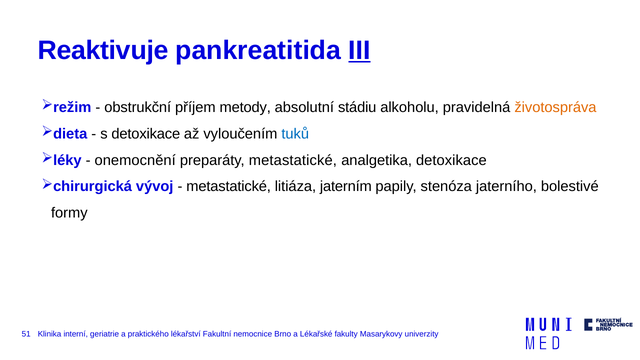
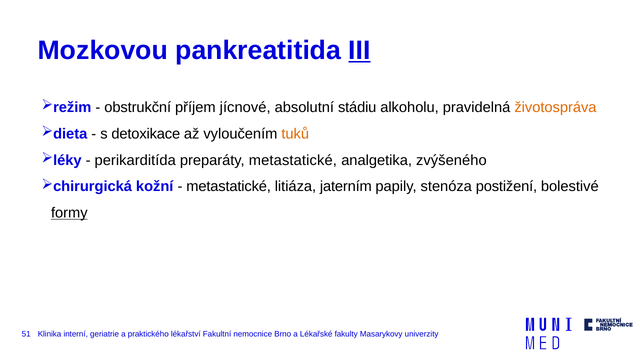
Reaktivuje: Reaktivuje -> Mozkovou (103, 50)
metody: metody -> jícnové (245, 107)
tuků colour: blue -> orange (295, 134)
onemocnění: onemocnění -> perikarditída (135, 160)
analgetika detoxikace: detoxikace -> zvýšeného (451, 160)
vývoj: vývoj -> kožní (155, 187)
jaterního: jaterního -> postižení (506, 187)
formy underline: none -> present (69, 213)
